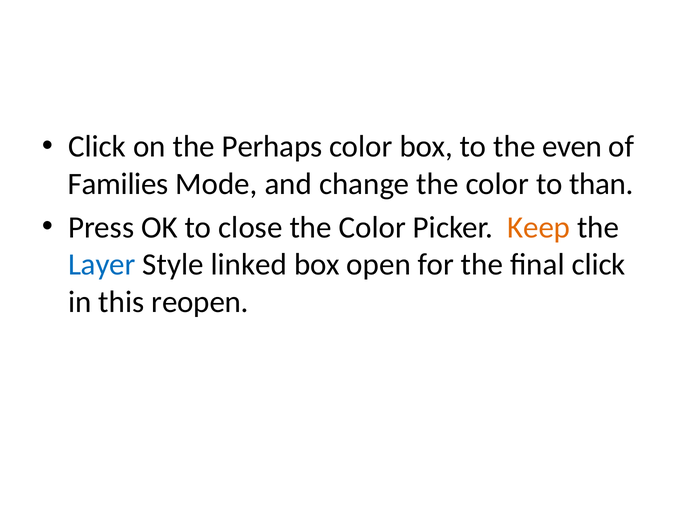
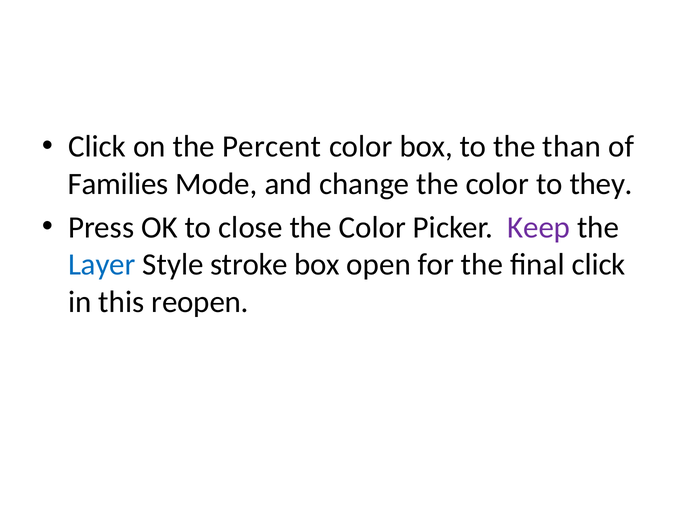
Perhaps: Perhaps -> Percent (272, 146)
even: even -> than (572, 146)
than: than -> they (601, 184)
Keep colour: orange -> purple (539, 227)
linked: linked -> stroke (249, 264)
